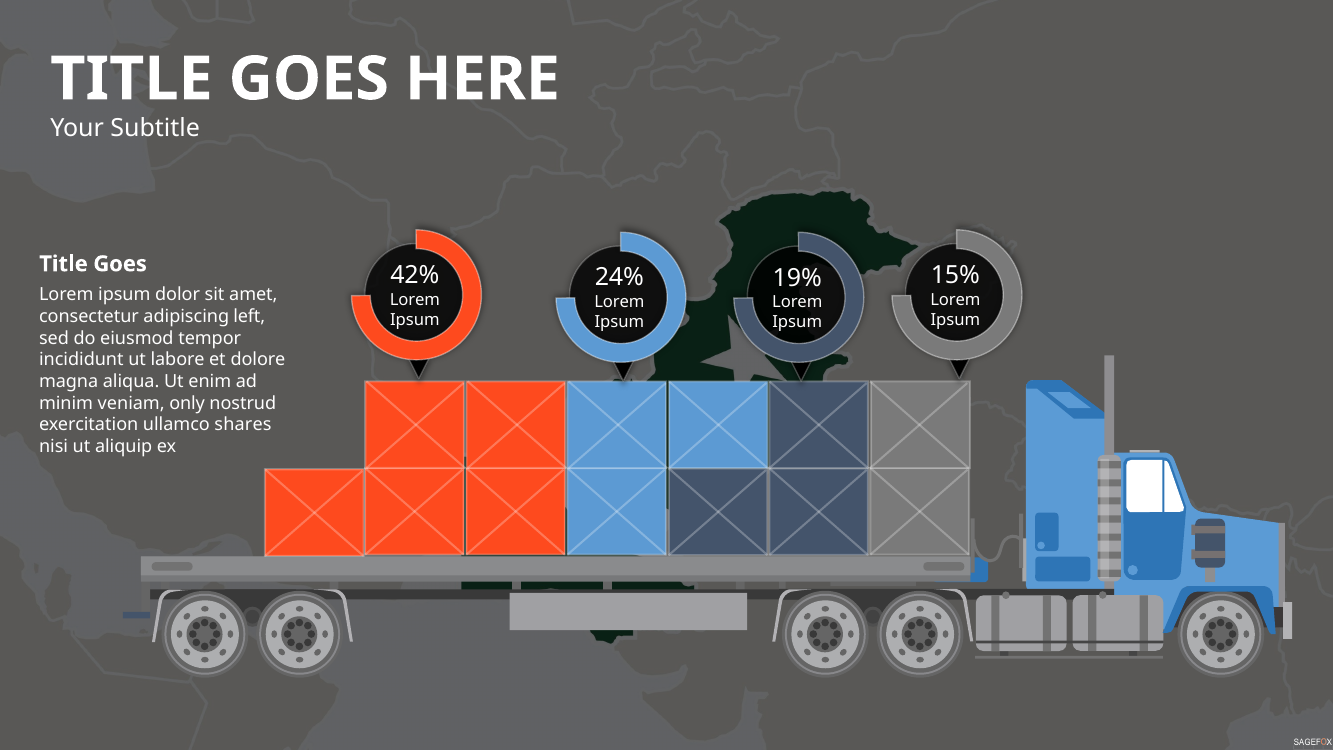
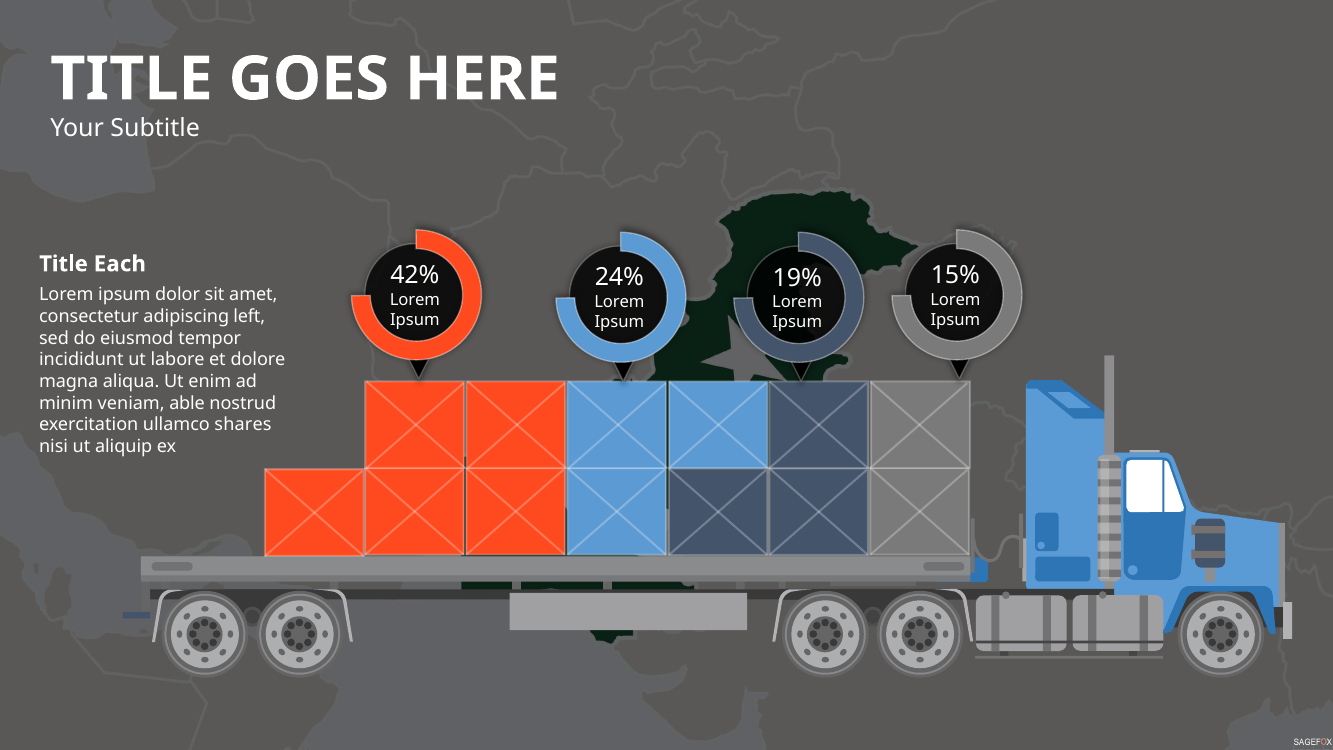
Goes: Goes -> Each (120, 264)
only: only -> able (187, 403)
